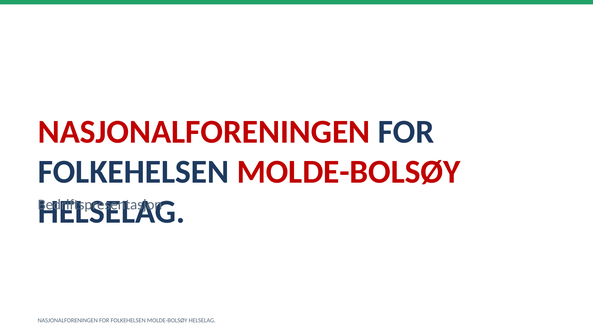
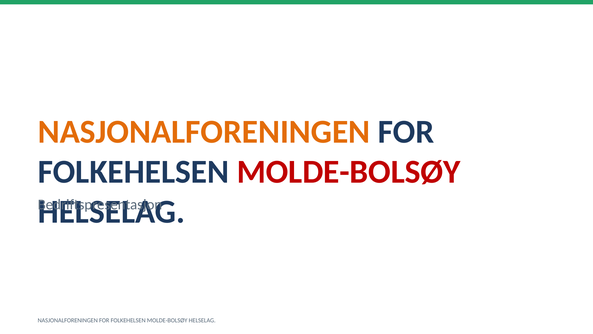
NASJONALFORENINGEN colour: red -> orange (204, 132)
